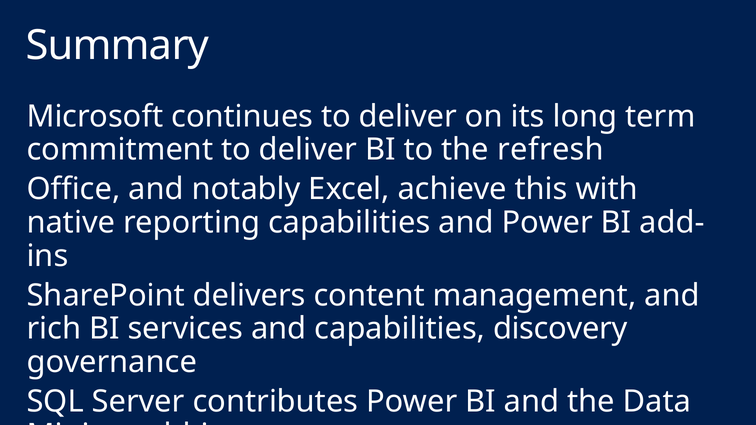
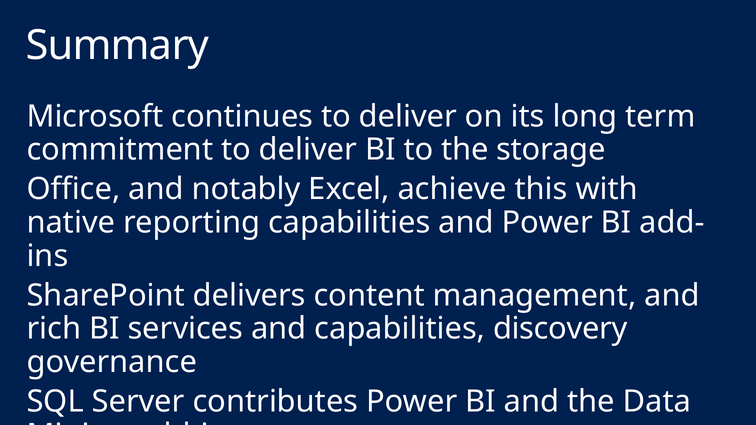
refresh: refresh -> storage (551, 150)
